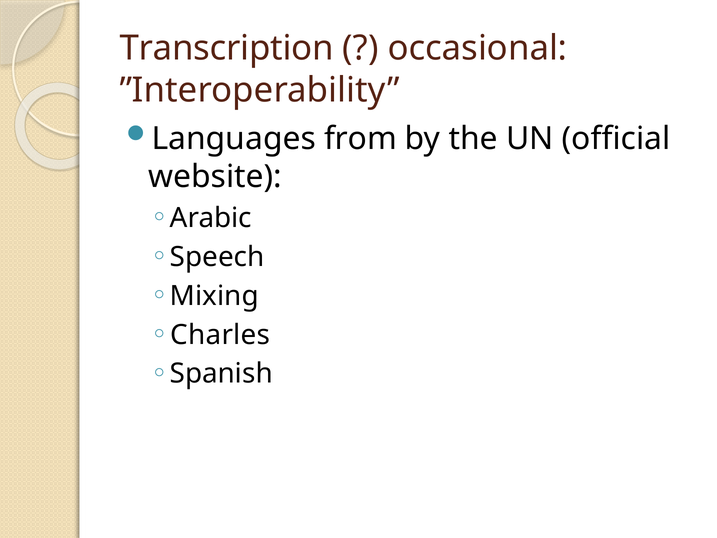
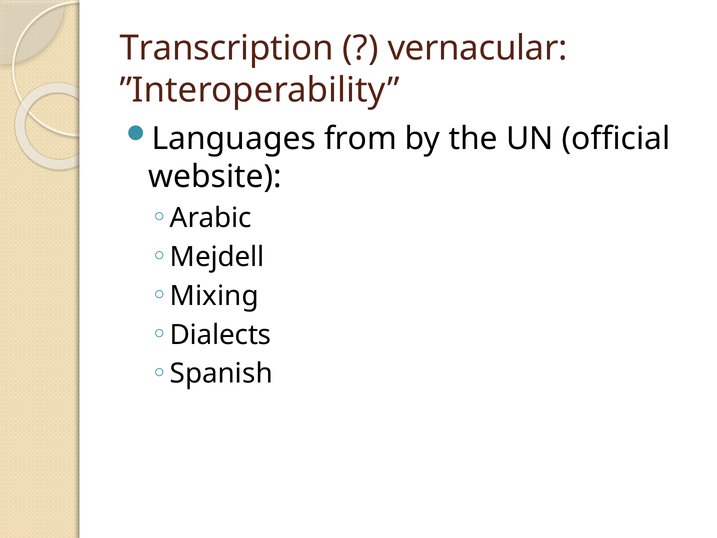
occasional: occasional -> vernacular (478, 48)
Speech: Speech -> Mejdell (217, 257)
Charles: Charles -> Dialects (221, 335)
